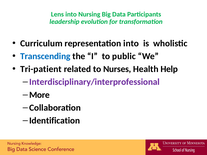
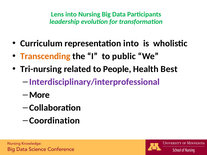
Transcending colour: blue -> orange (45, 56)
Tri-patient: Tri-patient -> Tri-nursing (41, 69)
Nurses: Nurses -> People (117, 69)
Help: Help -> Best (169, 69)
Identification: Identification -> Coordination (55, 121)
